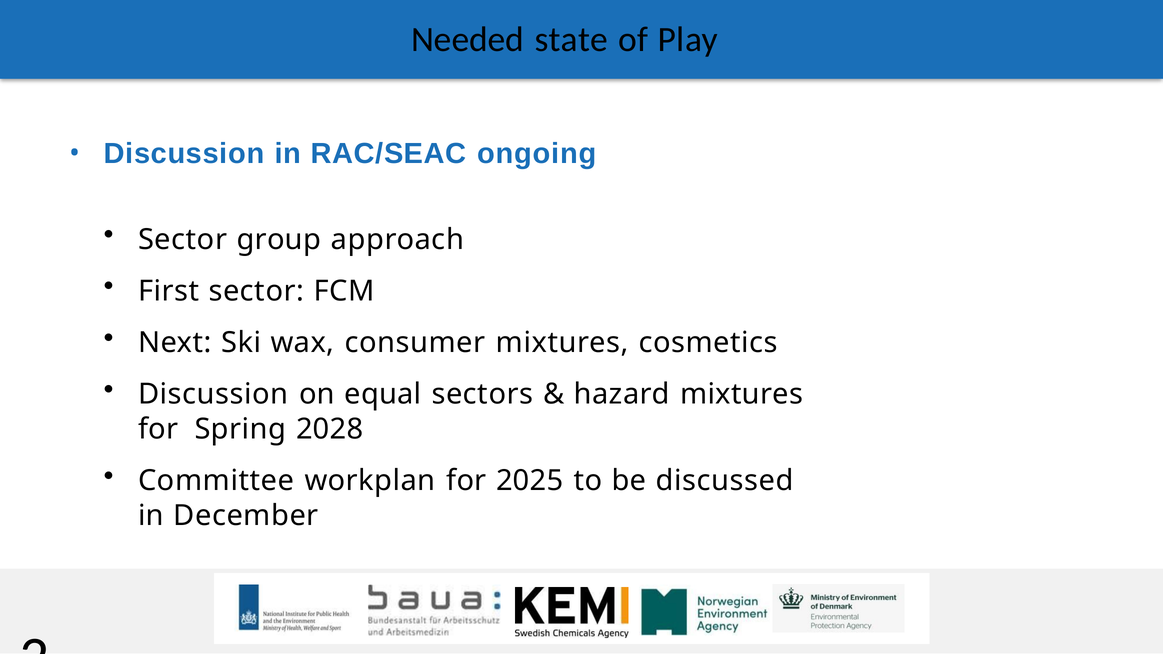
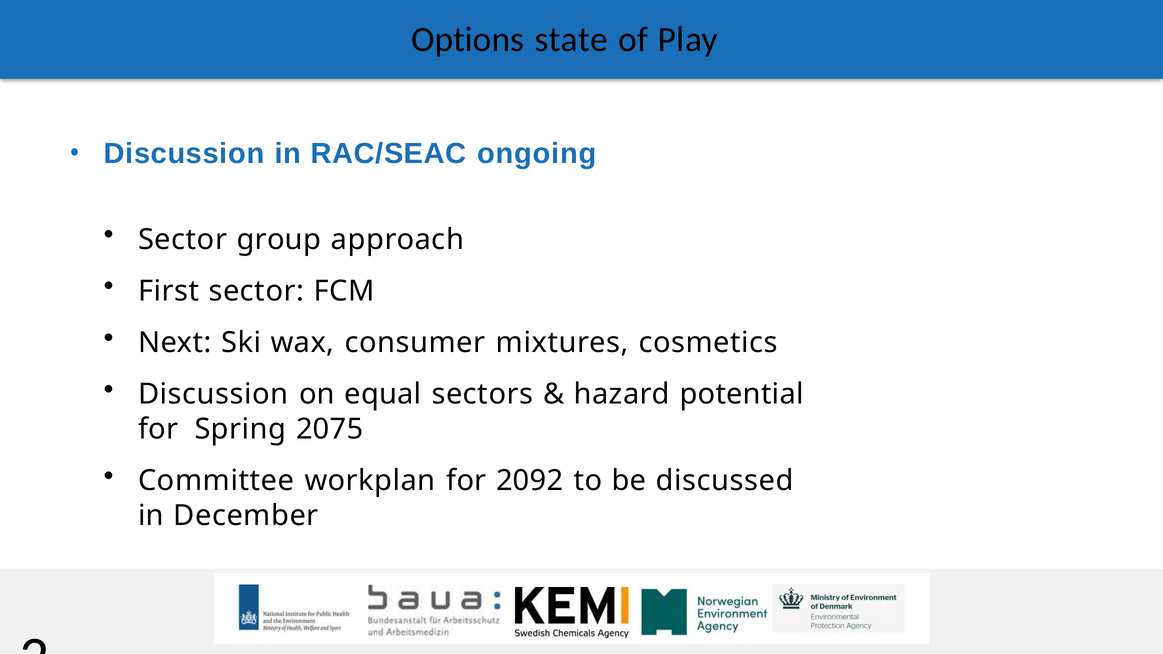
Needed: Needed -> Options (468, 40)
hazard mixtures: mixtures -> potential (742, 394)
2028: 2028 -> 2075 (330, 429)
2025: 2025 -> 2092 (530, 481)
